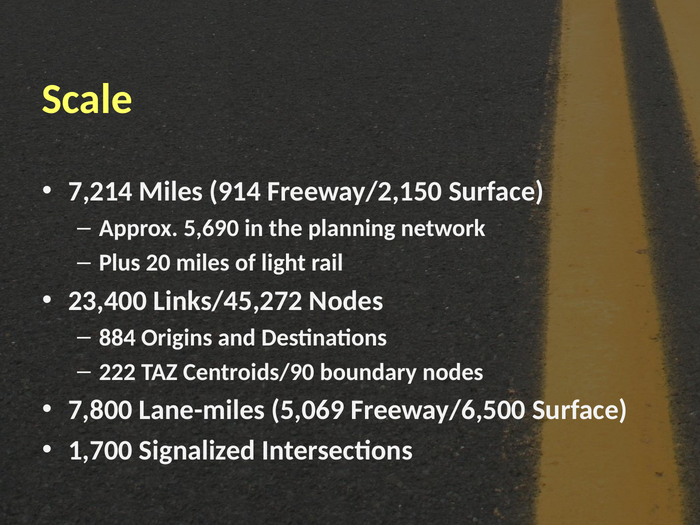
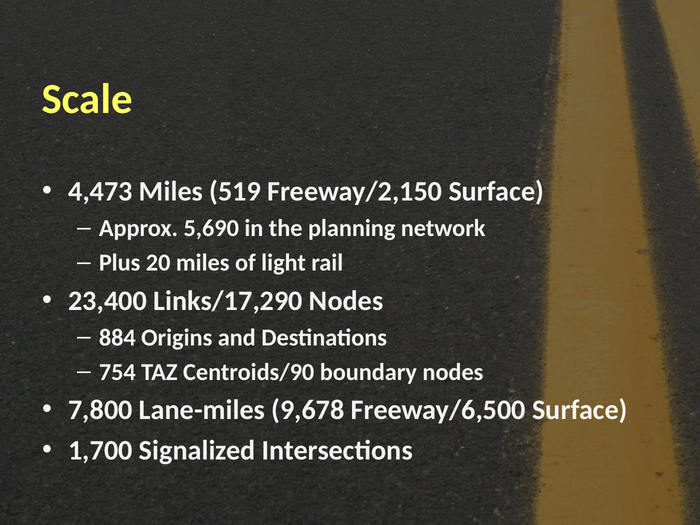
7,214: 7,214 -> 4,473 (100, 192)
914: 914 -> 519 (235, 192)
Links/45,272: Links/45,272 -> Links/17,290 (228, 301)
222: 222 -> 754 (117, 372)
5,069: 5,069 -> 9,678 (308, 410)
